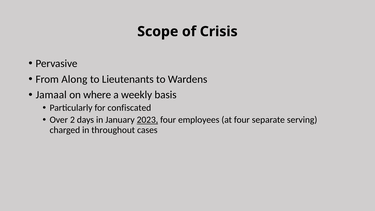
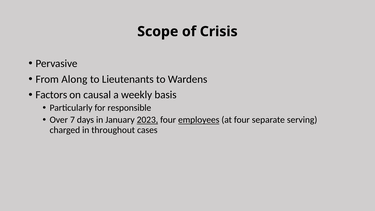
Jamaal: Jamaal -> Factors (51, 95)
where: where -> causal (97, 95)
confiscated: confiscated -> responsible (129, 108)
2: 2 -> 7 (72, 120)
employees underline: none -> present (199, 120)
